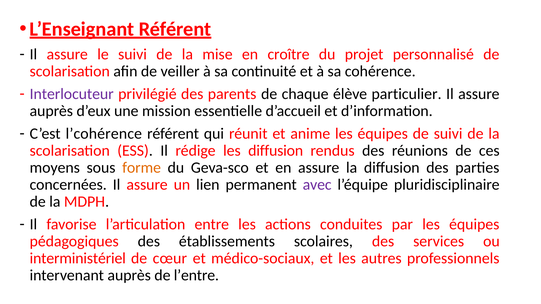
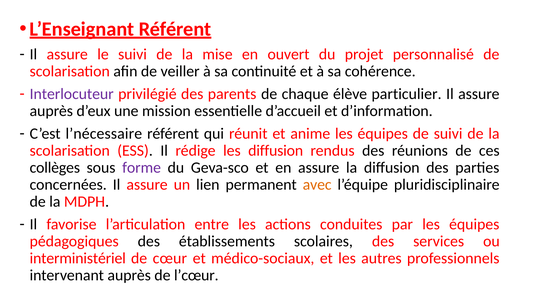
croître: croître -> ouvert (288, 54)
l’cohérence: l’cohérence -> l’nécessaire (104, 134)
moyens: moyens -> collèges (55, 168)
forme colour: orange -> purple (142, 168)
avec colour: purple -> orange (317, 185)
l’entre: l’entre -> l’cœur (196, 276)
